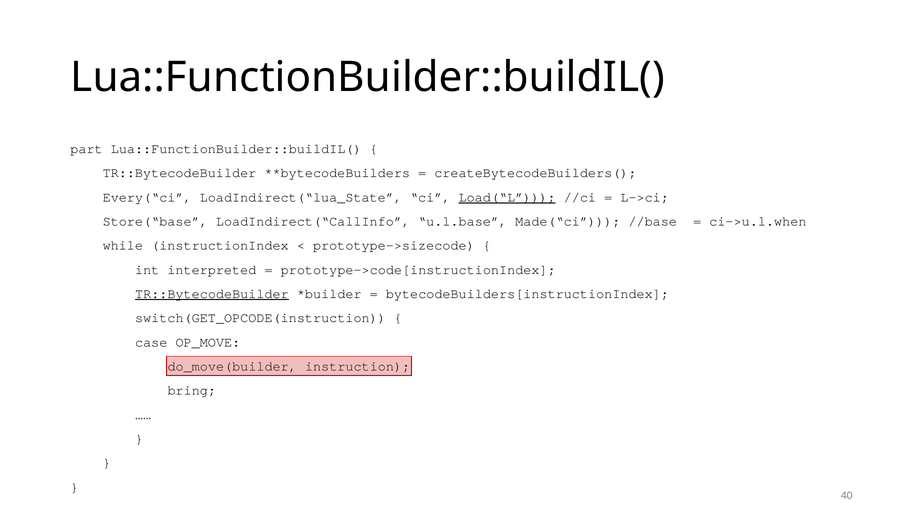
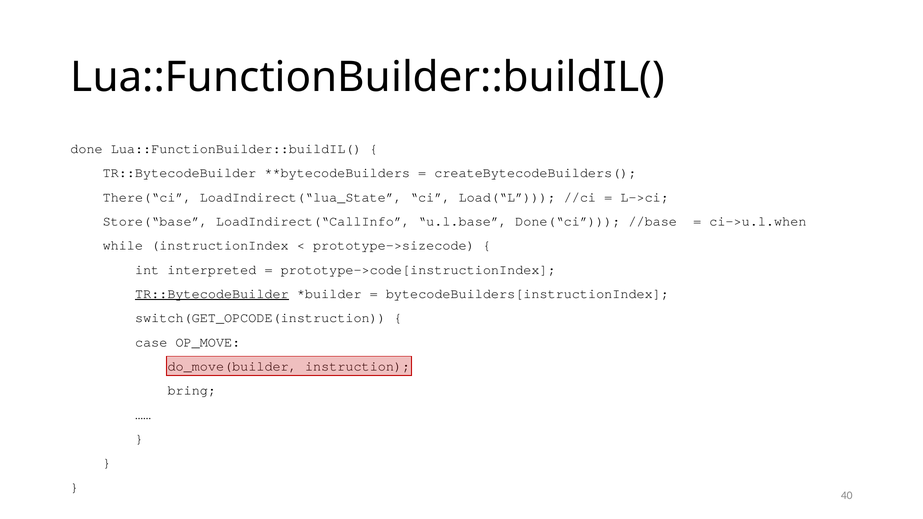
part: part -> done (87, 149)
Every(“ci: Every(“ci -> There(“ci (147, 197)
Load(“L underline: present -> none (507, 197)
Made(“ci: Made(“ci -> Done(“ci (568, 221)
